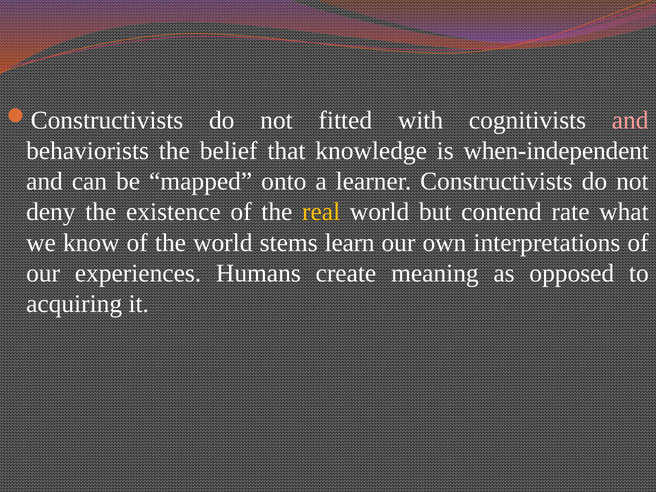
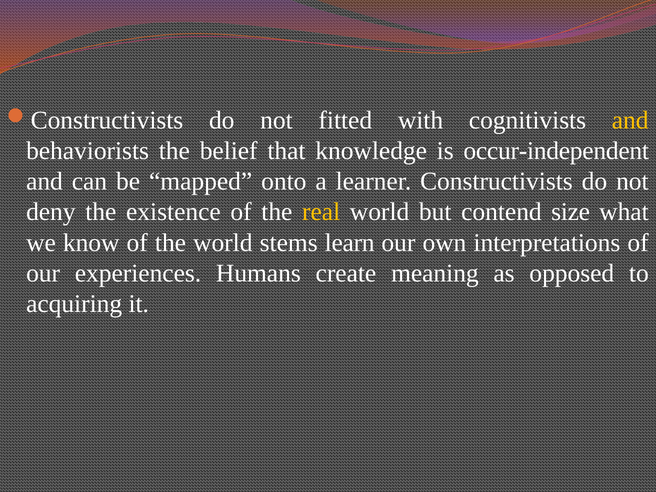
and colour: pink -> yellow (630, 120)
when-independent: when-independent -> occur-independent (556, 151)
rate: rate -> size (571, 212)
